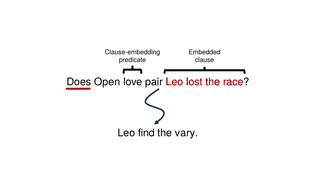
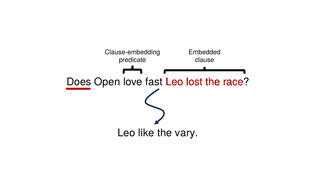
pair: pair -> fast (154, 82)
find: find -> like (146, 133)
